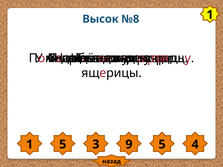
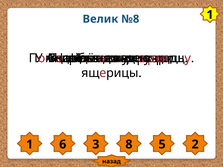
Высок: Высок -> Велик (100, 19)
1 5: 5 -> 6 (63, 145)
9: 9 -> 8 (129, 145)
4: 4 -> 2 (195, 145)
